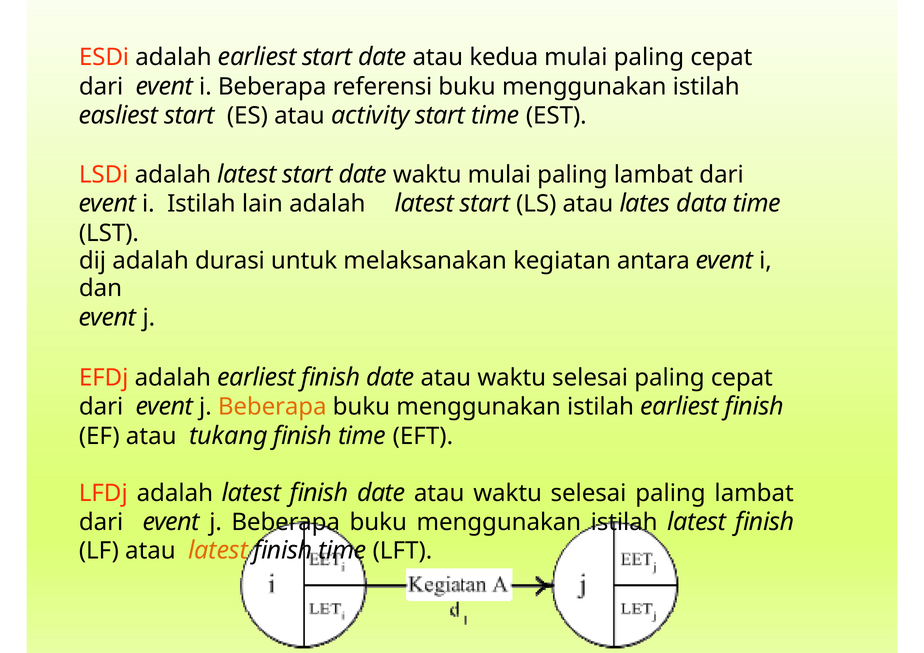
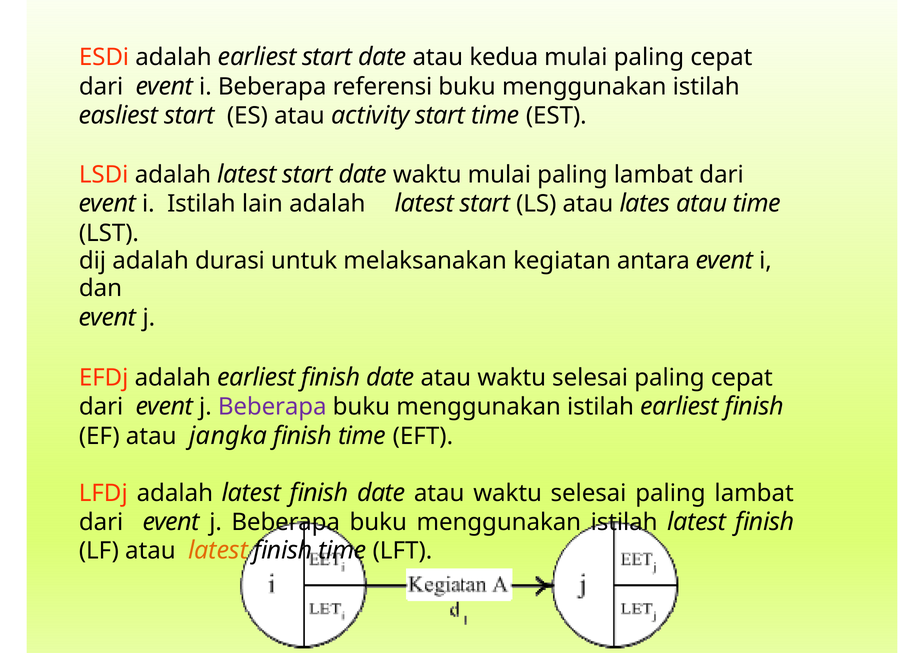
lates data: data -> atau (702, 204)
Beberapa colour: orange -> purple (272, 407)
tukang: tukang -> jangka (228, 436)
